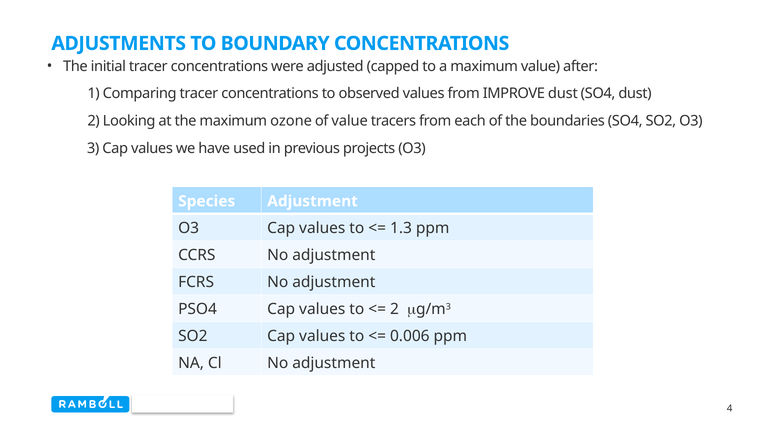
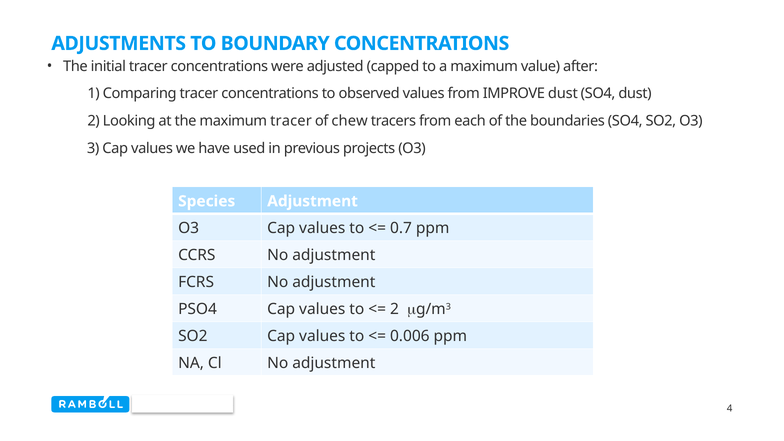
maximum ozone: ozone -> tracer (291, 121)
of value: value -> chew (350, 121)
1.3: 1.3 -> 0.7 (401, 228)
